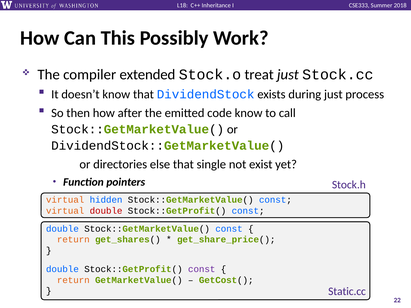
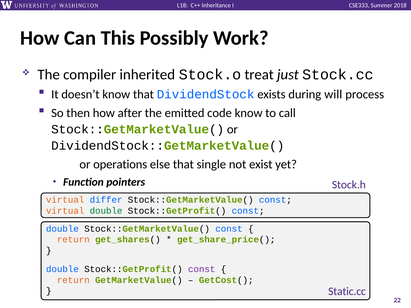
extended: extended -> inherited (147, 75)
during just: just -> will (333, 94)
directories: directories -> operations (120, 165)
hidden: hidden -> differ (106, 200)
double colour: red -> green (106, 211)
